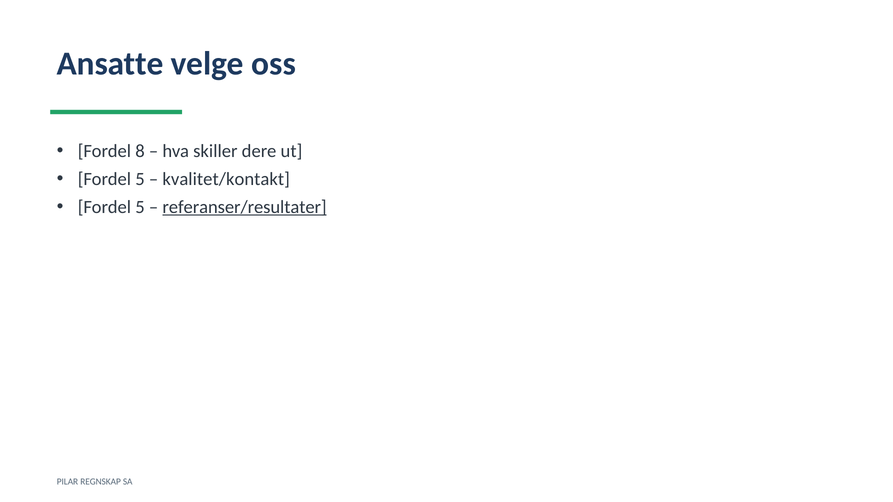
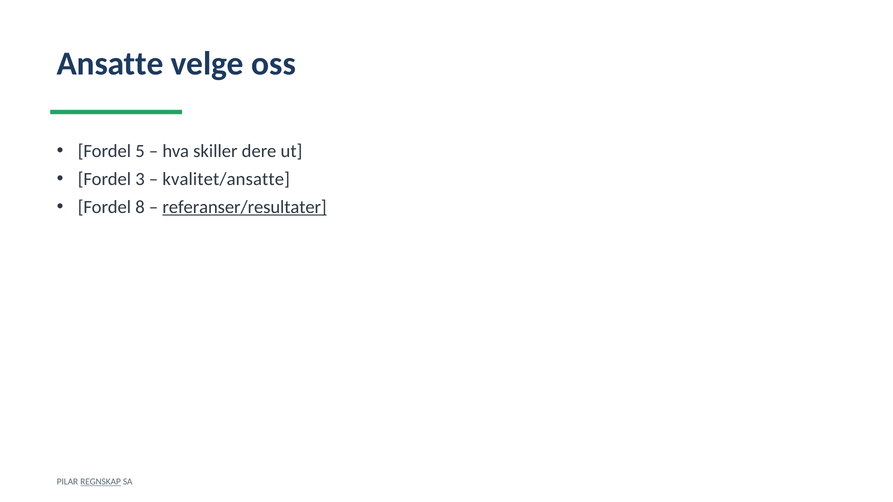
8: 8 -> 5 (140, 151)
5: 5 -> 3 (140, 179)
kvalitet/kontakt: kvalitet/kontakt -> kvalitet/ansatte (226, 179)
5: 5 -> 8 (140, 207)
REGNSKAP underline: none -> present (101, 482)
